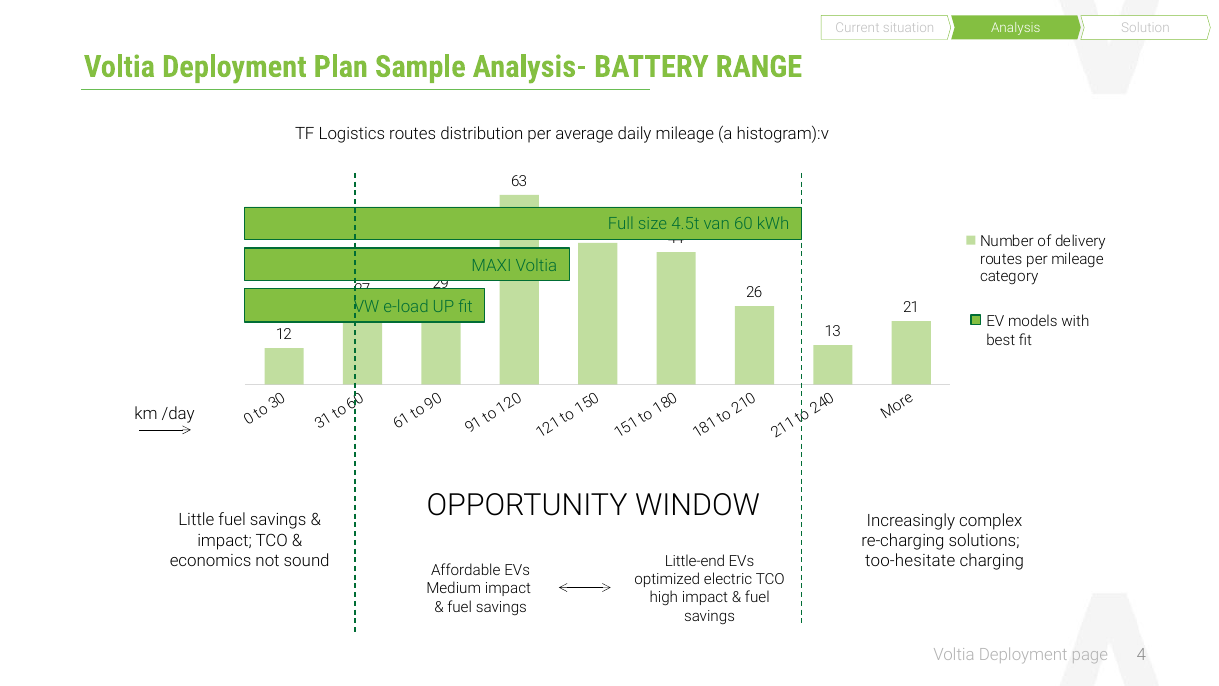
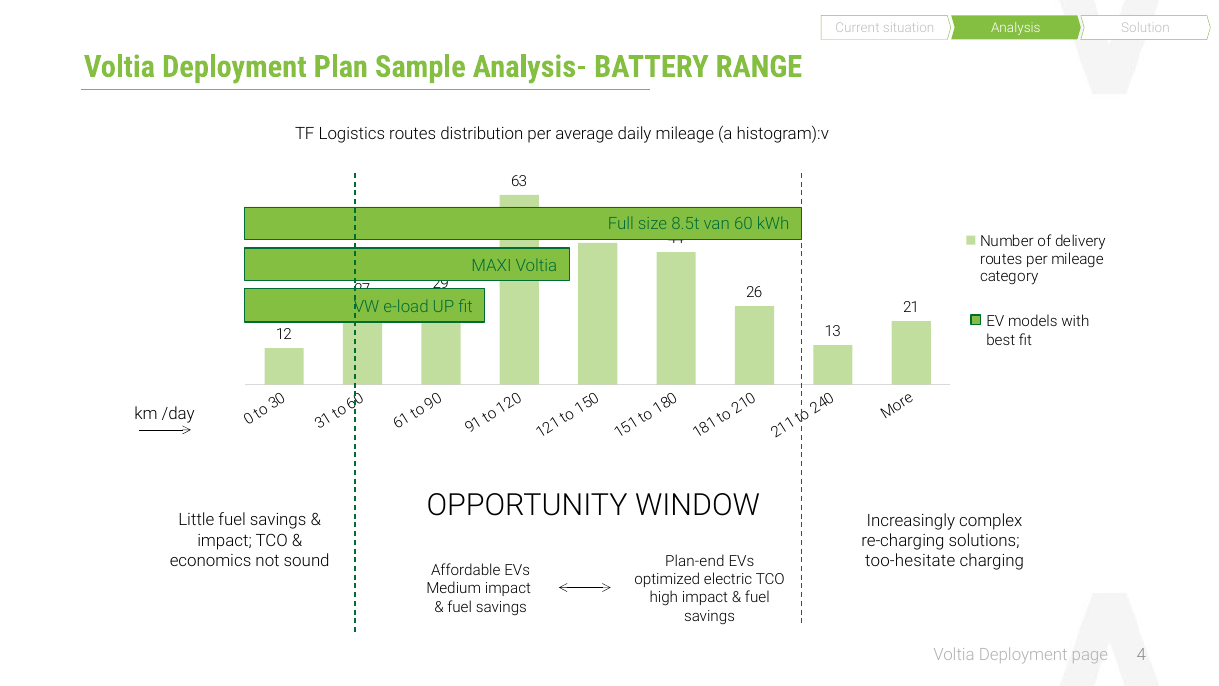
4.5t: 4.5t -> 8.5t (685, 224)
Little-end: Little-end -> Plan-end (695, 561)
